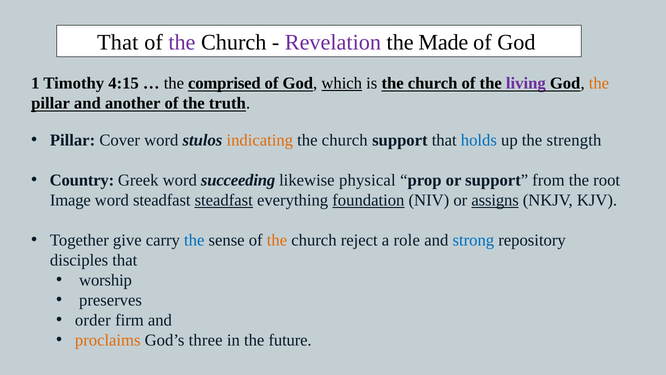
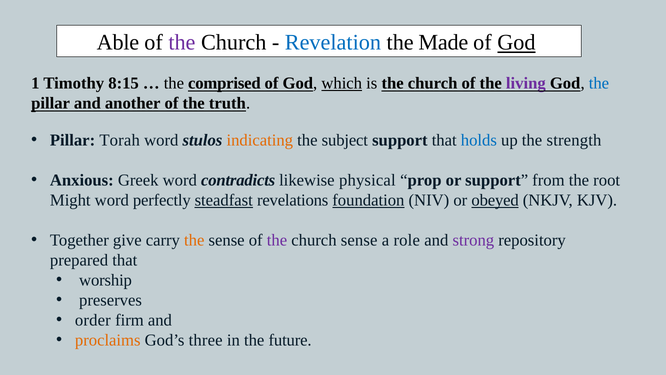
That: That -> Able (118, 43)
Revelation colour: purple -> blue (333, 43)
God underline: none -> present (516, 43)
4:15: 4:15 -> 8:15 (124, 83)
the colour: orange -> blue (599, 83)
Cover: Cover -> Torah (120, 140)
church: church -> subject (345, 140)
Country: Country -> Anxious (82, 180)
succeeding: succeeding -> contradicts (238, 180)
Image: Image -> Might (70, 200)
word steadfast: steadfast -> perfectly (162, 200)
everything: everything -> revelations (293, 200)
assigns: assigns -> obeyed (495, 200)
the colour: blue -> orange (194, 240)
the colour: orange -> purple (277, 240)
church reject: reject -> sense (359, 240)
strong colour: blue -> purple (473, 240)
disciples: disciples -> prepared (79, 260)
